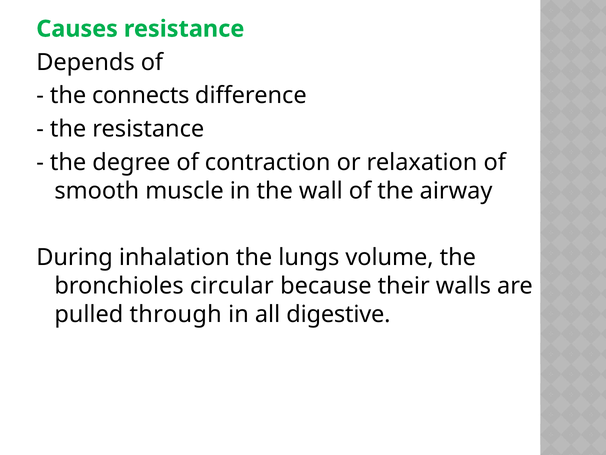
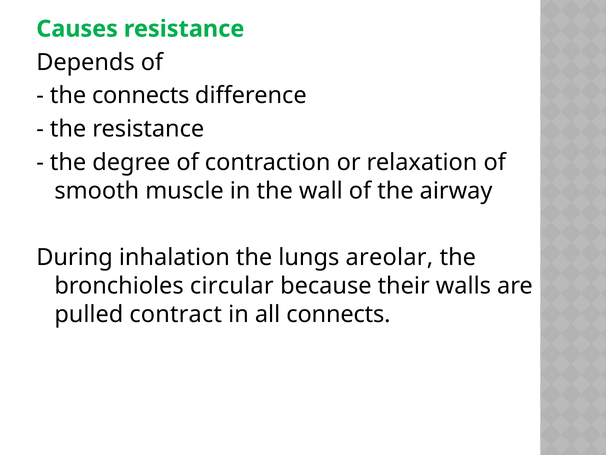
volume: volume -> areolar (389, 257)
through: through -> contract (176, 314)
all digestive: digestive -> connects (338, 314)
